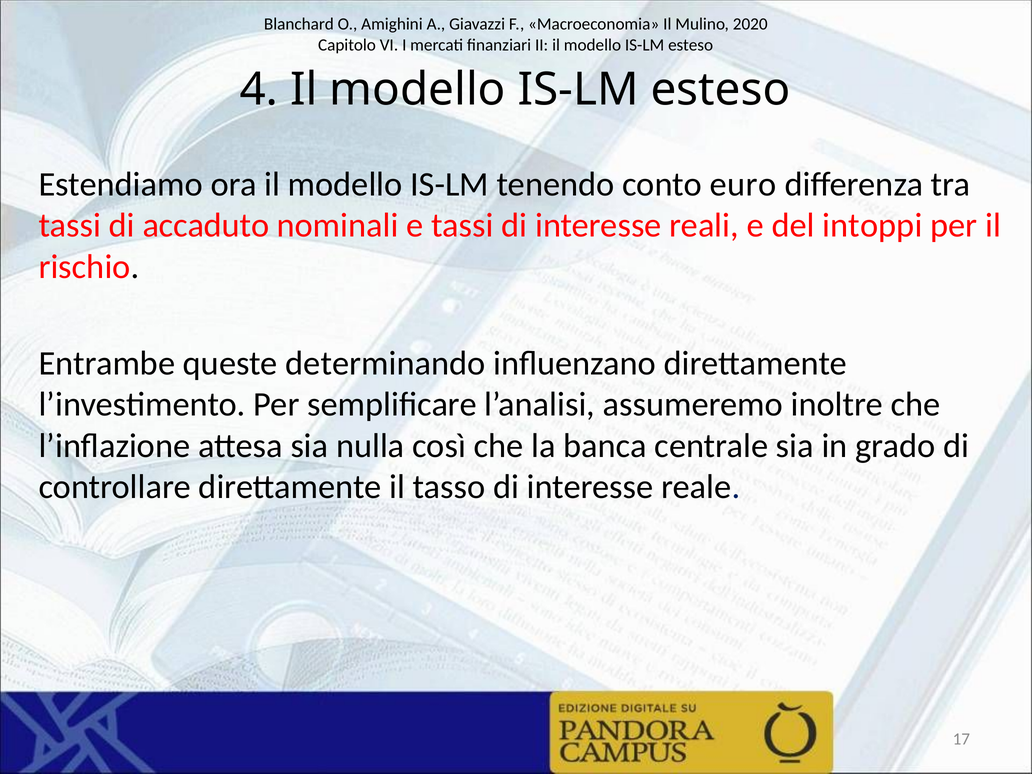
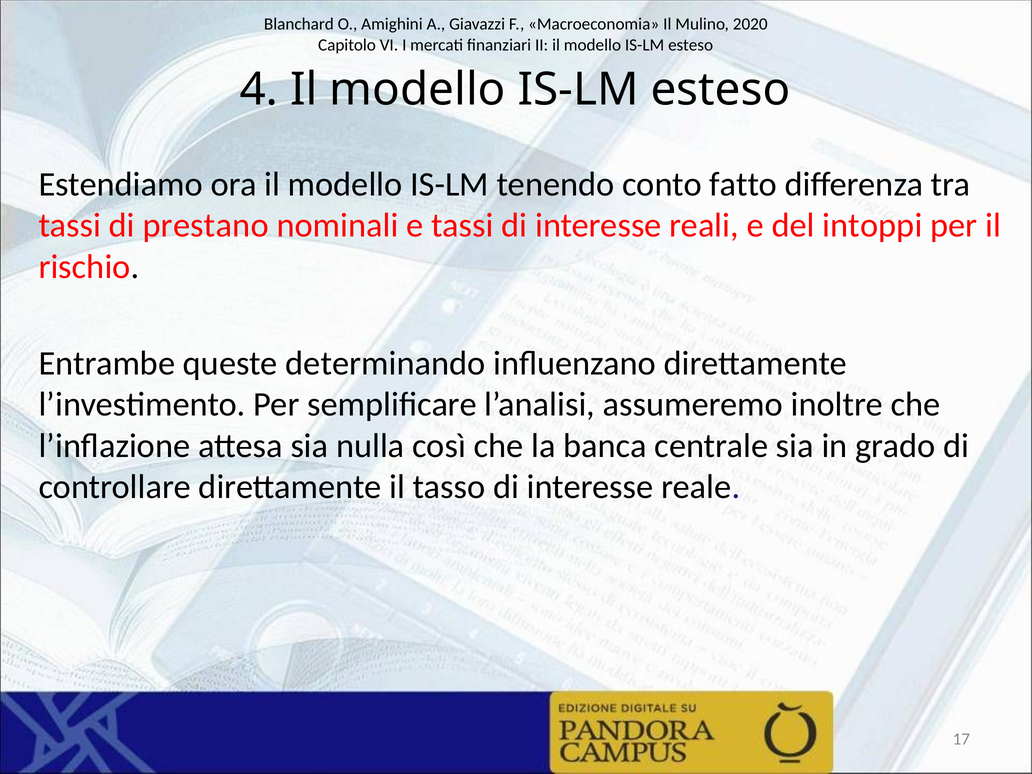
euro: euro -> fatto (743, 184)
accaduto: accaduto -> prestano (206, 226)
